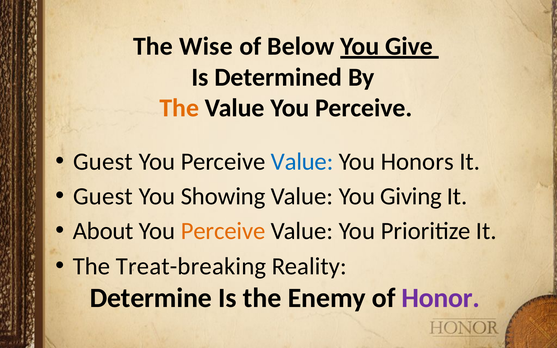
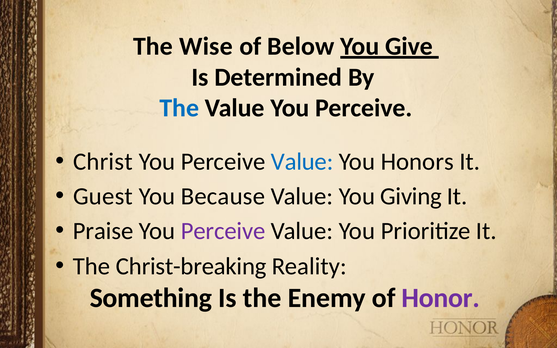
The colour: orange -> blue (179, 108)
Guest: Guest -> Christ (103, 162)
Showing: Showing -> Because (223, 196)
About: About -> Praise (103, 231)
Perceive colour: orange -> purple (223, 231)
Treat-breaking: Treat-breaking -> Christ-breaking (191, 266)
Determine: Determine -> Something (151, 298)
